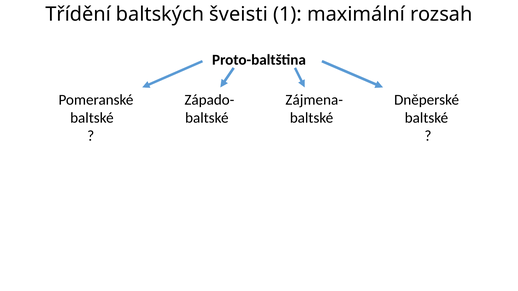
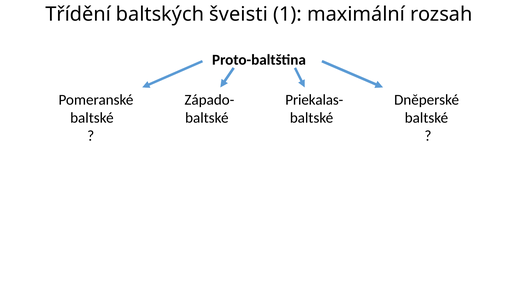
Zájmena-: Zájmena- -> Priekalas- (314, 100)
